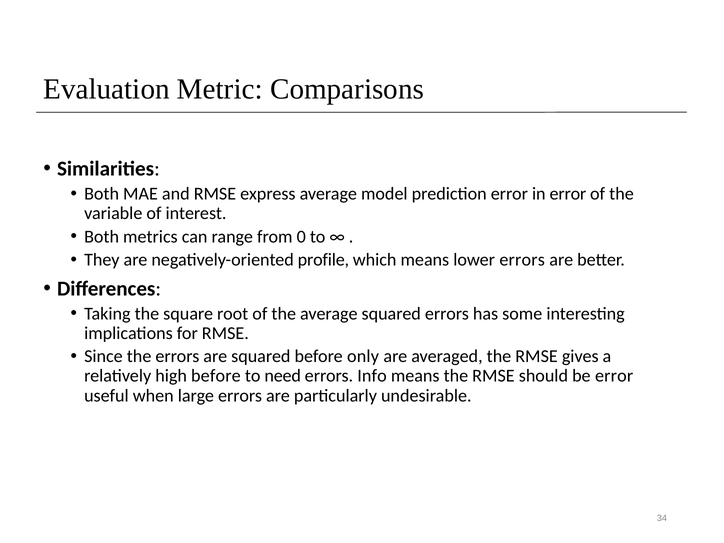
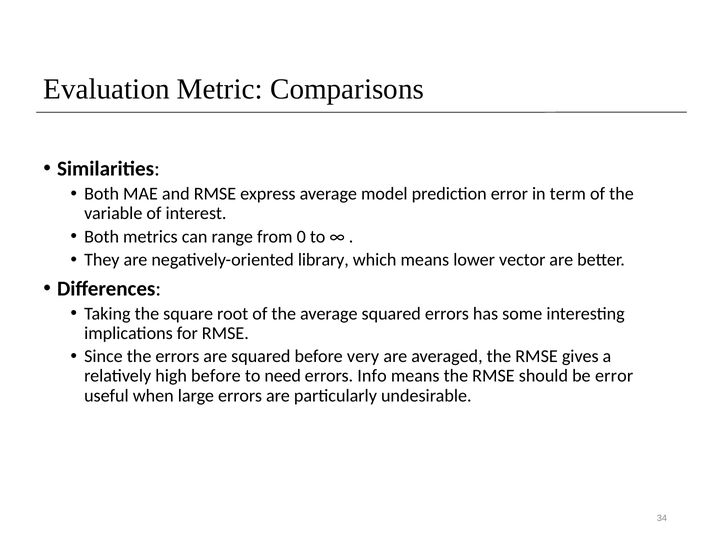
in error: error -> term (568, 194)
profile: profile -> library (323, 260)
lower errors: errors -> vector (522, 260)
only: only -> very (363, 356)
